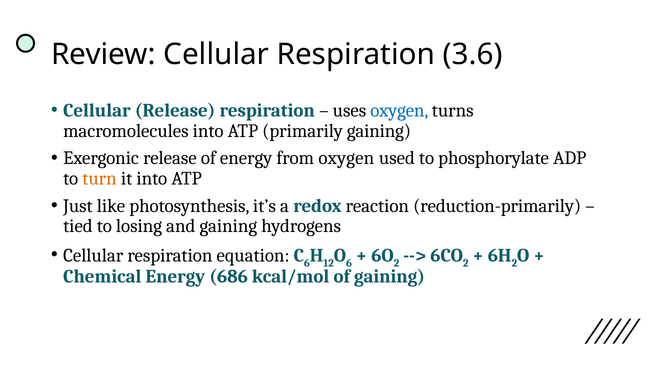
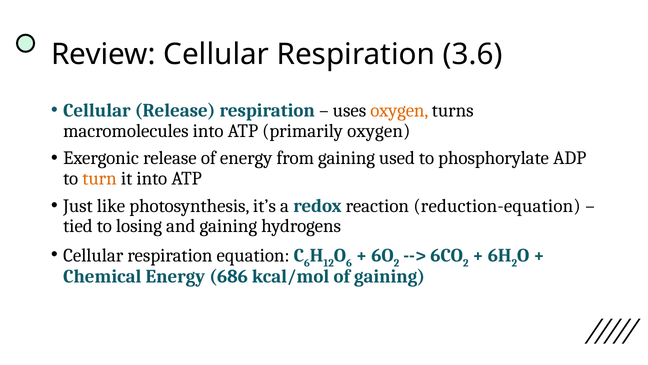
oxygen colour: blue -> orange (399, 110)
primarily gaining: gaining -> oxygen (379, 131)
from oxygen: oxygen -> gaining (347, 158)
reduction-primarily: reduction-primarily -> reduction-equation (497, 206)
